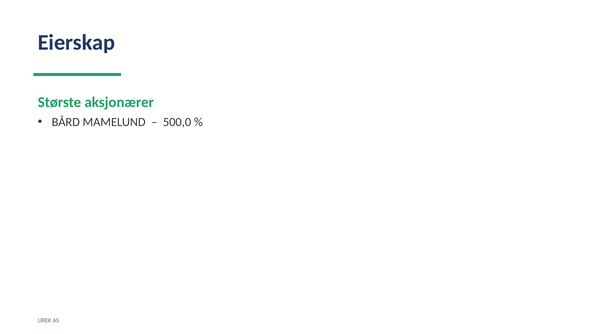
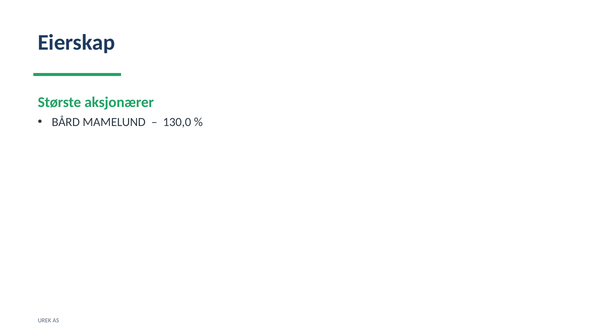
500,0: 500,0 -> 130,0 (177, 122)
